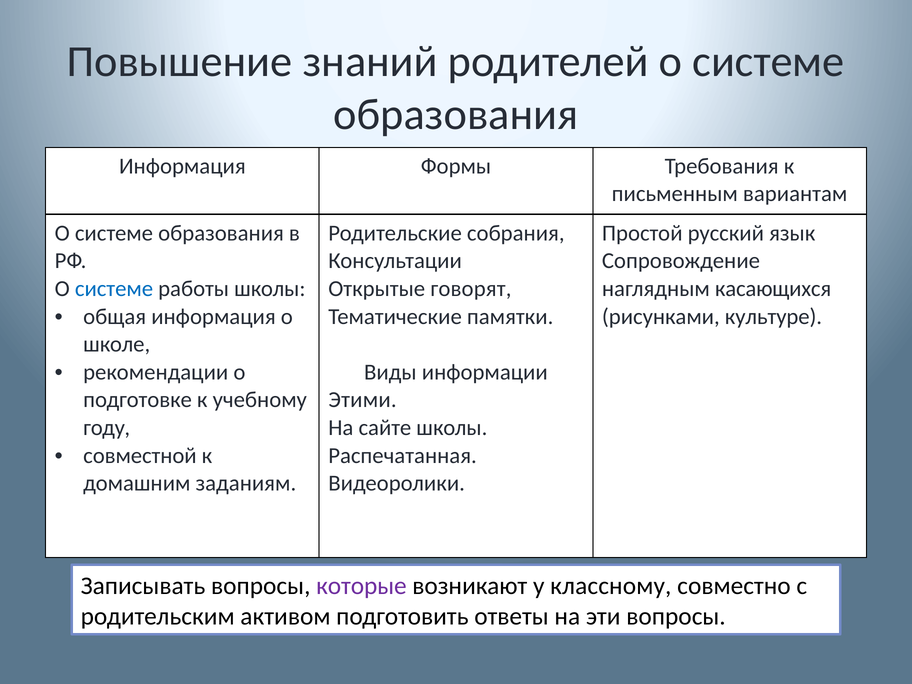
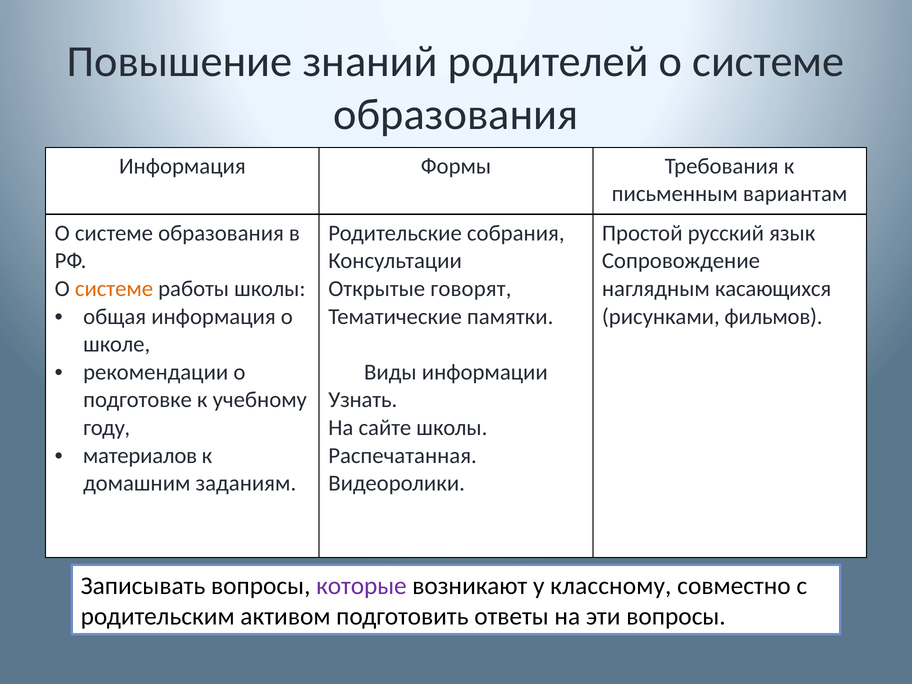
системе colour: blue -> orange (114, 289)
культуре: культуре -> фильмов (774, 316)
Этими: Этими -> Узнать (363, 400)
совместной: совместной -> материалов (140, 456)
